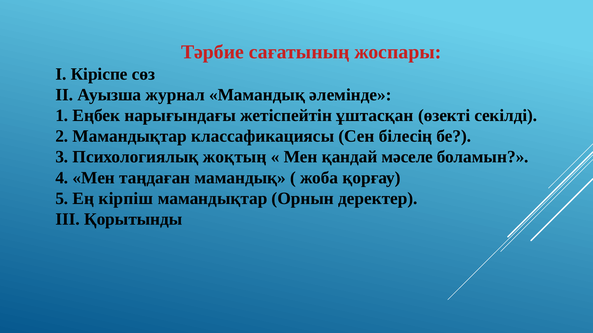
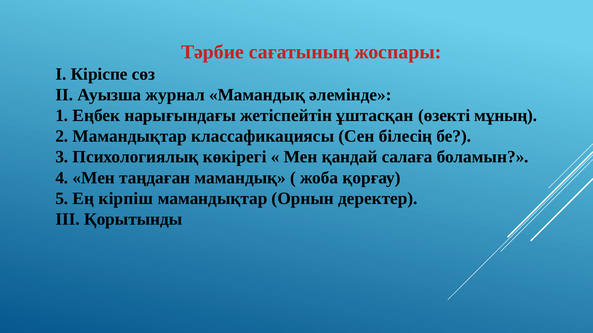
секiлдi: секiлдi -> мұның (506, 116)
жоқтың: жоқтың -> көкiрегi (235, 157)
мәселе: мәселе -> салаға (407, 157)
